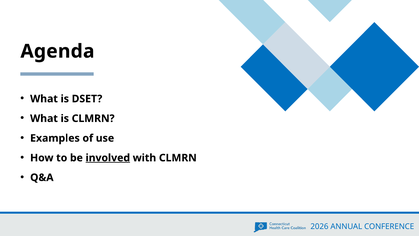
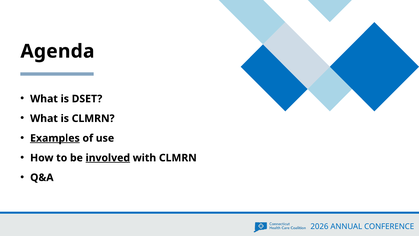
Examples underline: none -> present (55, 138)
